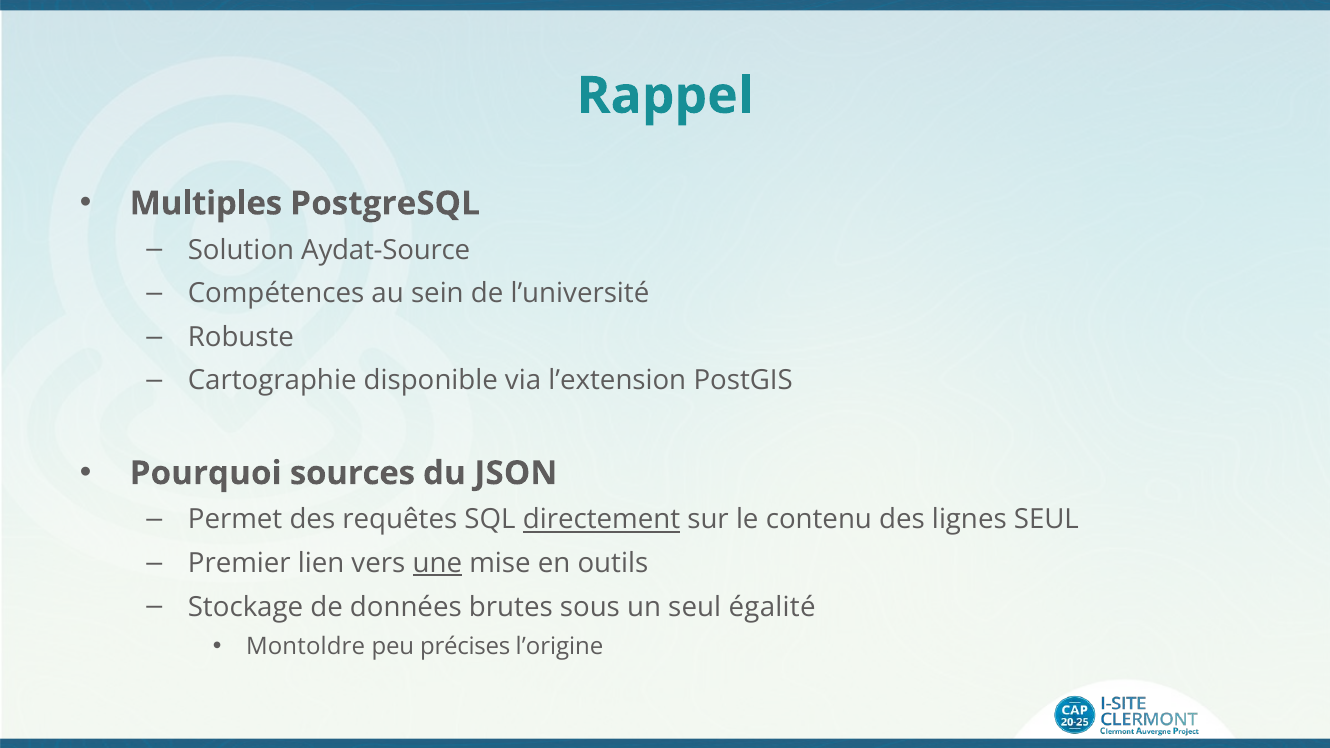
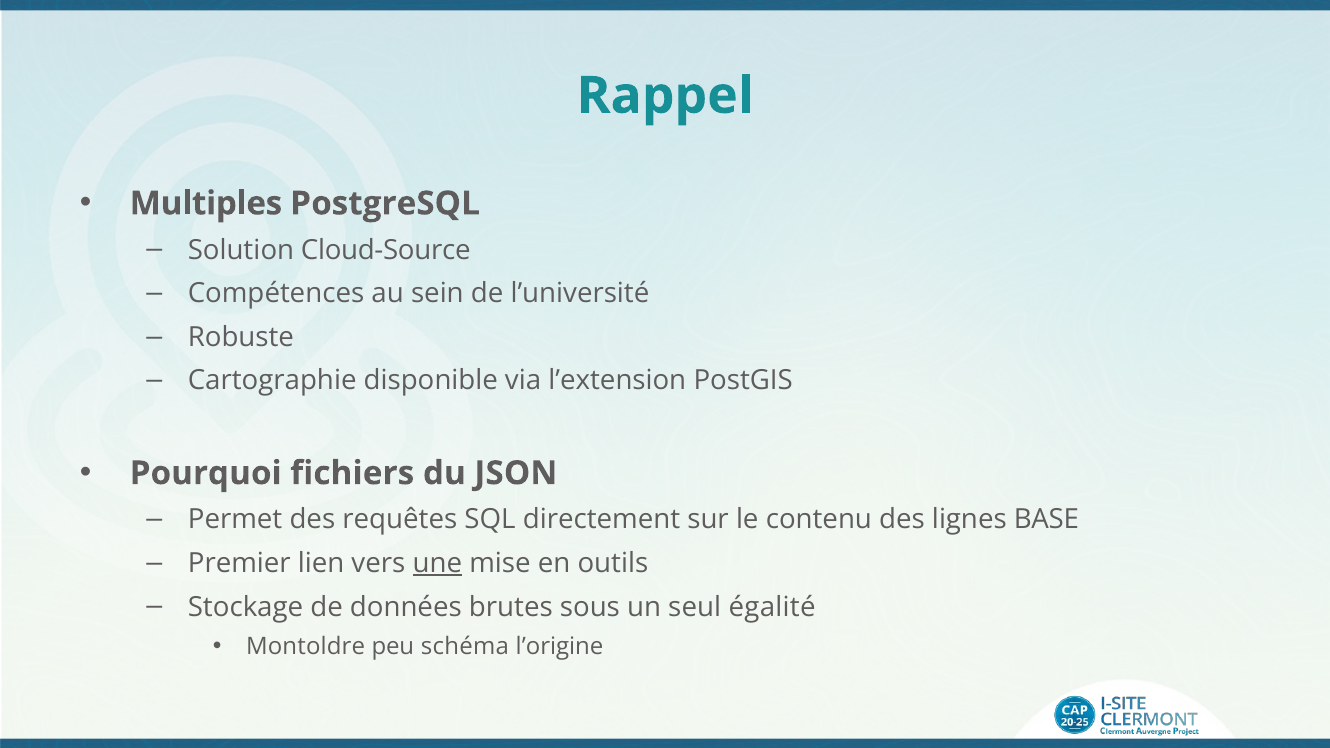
Aydat-Source: Aydat-Source -> Cloud-Source (386, 250)
sources: sources -> fichiers (352, 473)
directement underline: present -> none (602, 520)
lignes SEUL: SEUL -> BASE (1046, 520)
précises: précises -> schéma (465, 647)
